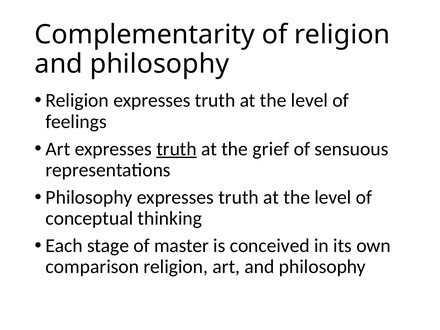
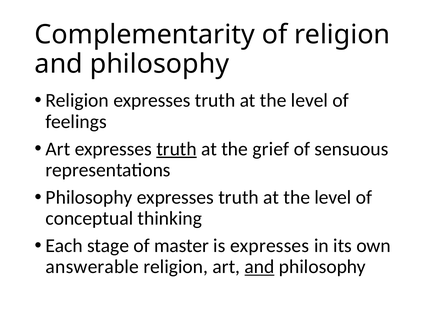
is conceived: conceived -> expresses (270, 246)
comparison: comparison -> answerable (92, 267)
and underline: none -> present (260, 267)
